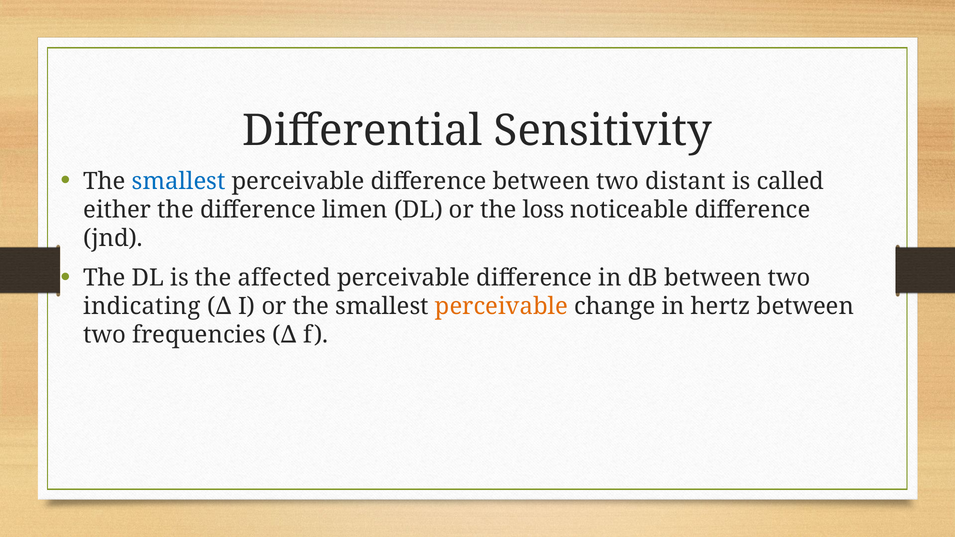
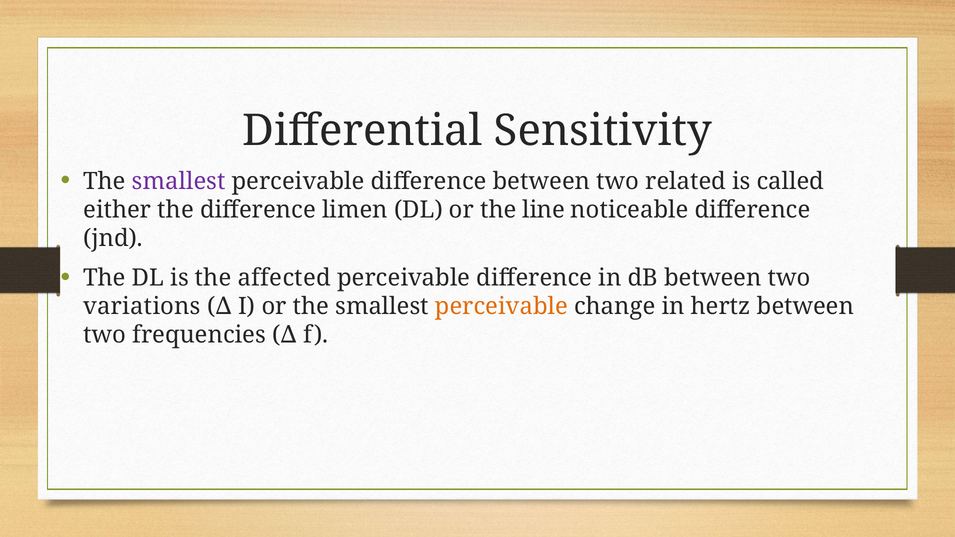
smallest colour: blue -> purple (179, 181)
distant: distant -> related (686, 181)
loss: loss -> line (544, 210)
indicating: indicating -> variations (142, 307)
